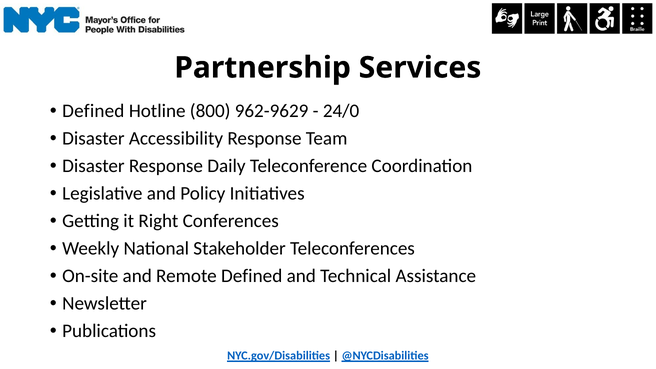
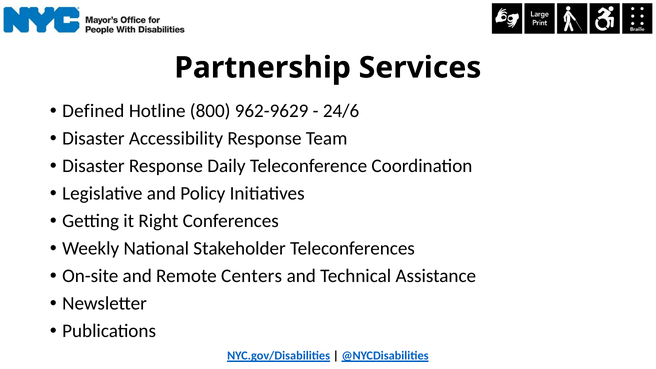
24/0: 24/0 -> 24/6 (341, 111)
Remote Defined: Defined -> Centers (252, 276)
